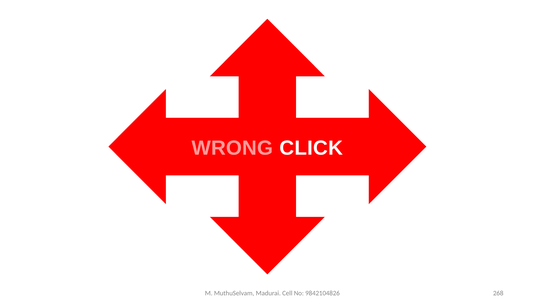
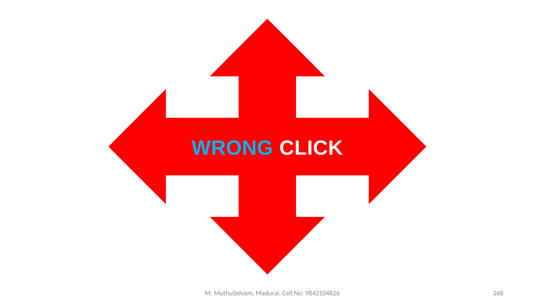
WRONG colour: pink -> light blue (232, 148)
